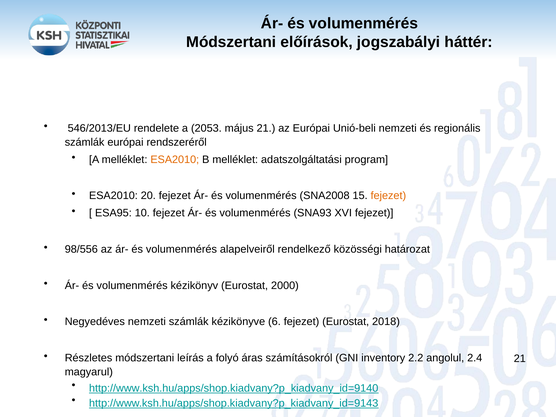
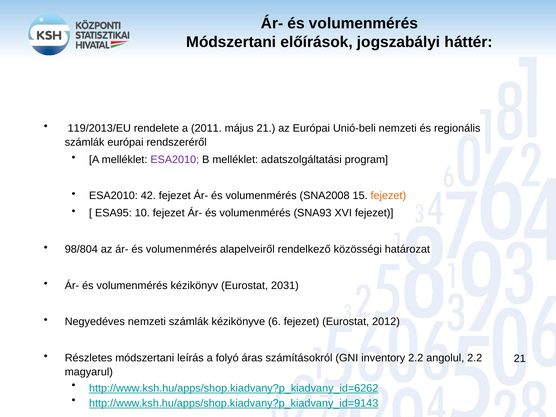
546/2013/EU: 546/2013/EU -> 119/2013/EU (99, 128)
2053: 2053 -> 2011 (206, 128)
ESA2010 colour: orange -> purple (175, 159)
20: 20 -> 42 (148, 196)
98/556: 98/556 -> 98/804 (81, 249)
2000: 2000 -> 2031 (285, 285)
2018: 2018 -> 2012 (386, 322)
angolul 2.4: 2.4 -> 2.2 (475, 358)
http://www.ksh.hu/apps/shop.kiadvany?p_kiadvany_id=9140: http://www.ksh.hu/apps/shop.kiadvany?p_kiadvany_id=9140 -> http://www.ksh.hu/apps/shop.kiadvany?p_kiadvany_id=6262 (234, 388)
